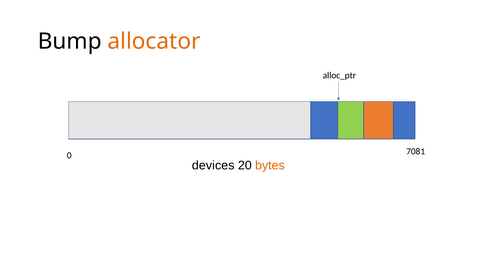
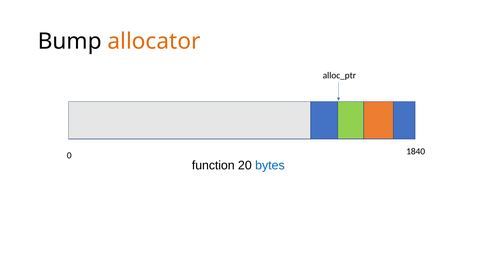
7081: 7081 -> 1840 (416, 152)
devices: devices -> function (213, 166)
bytes colour: orange -> blue (270, 166)
